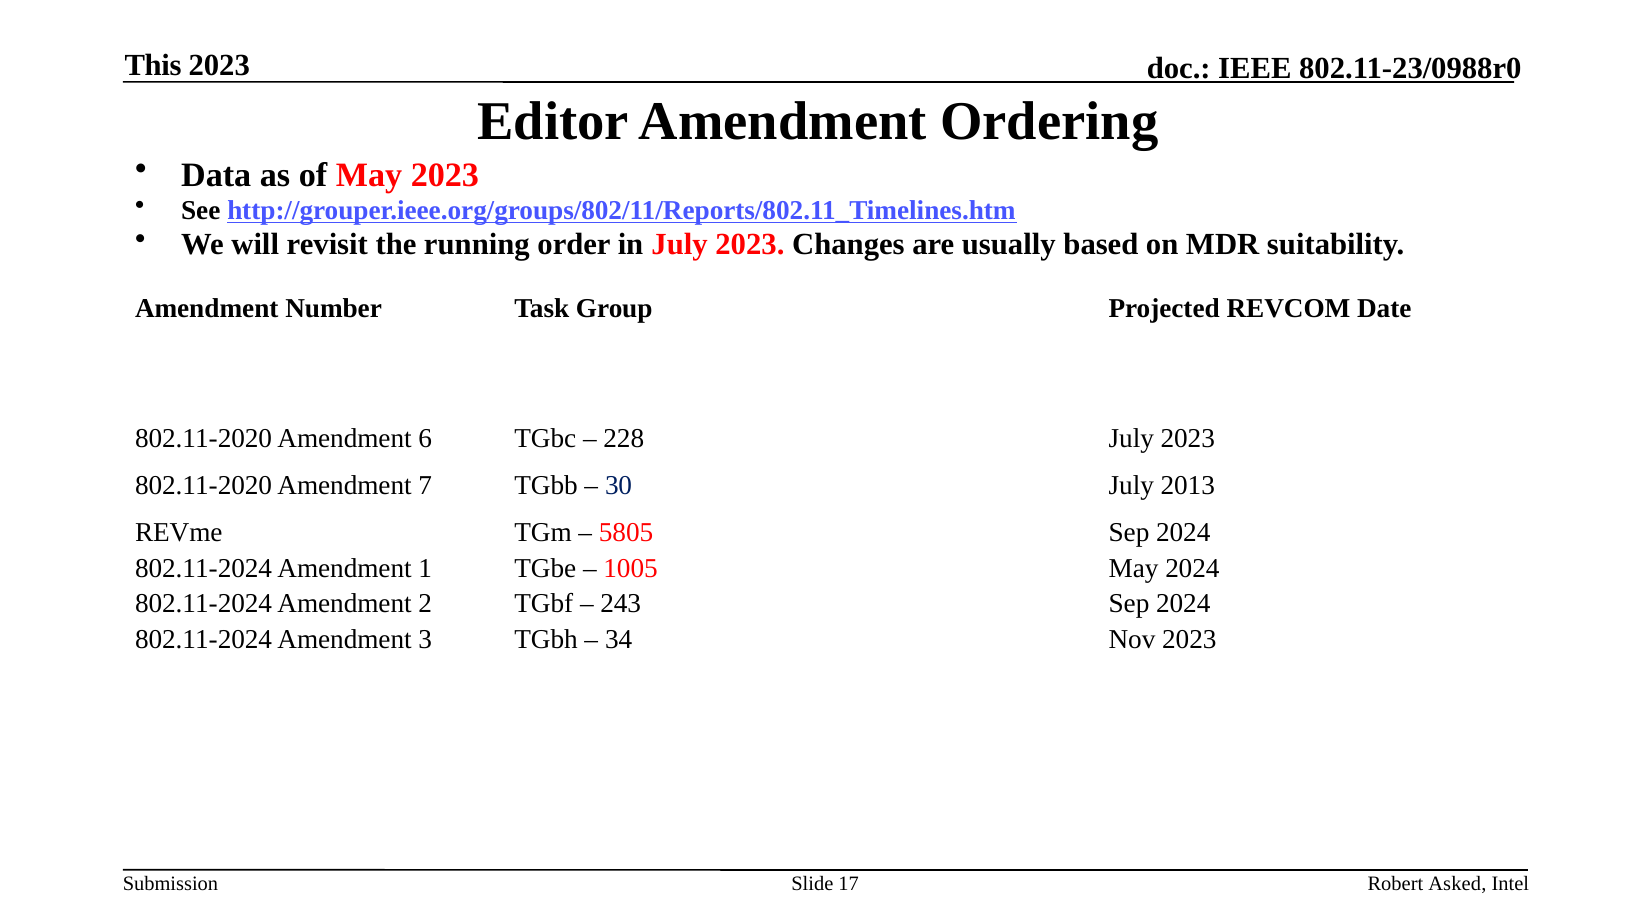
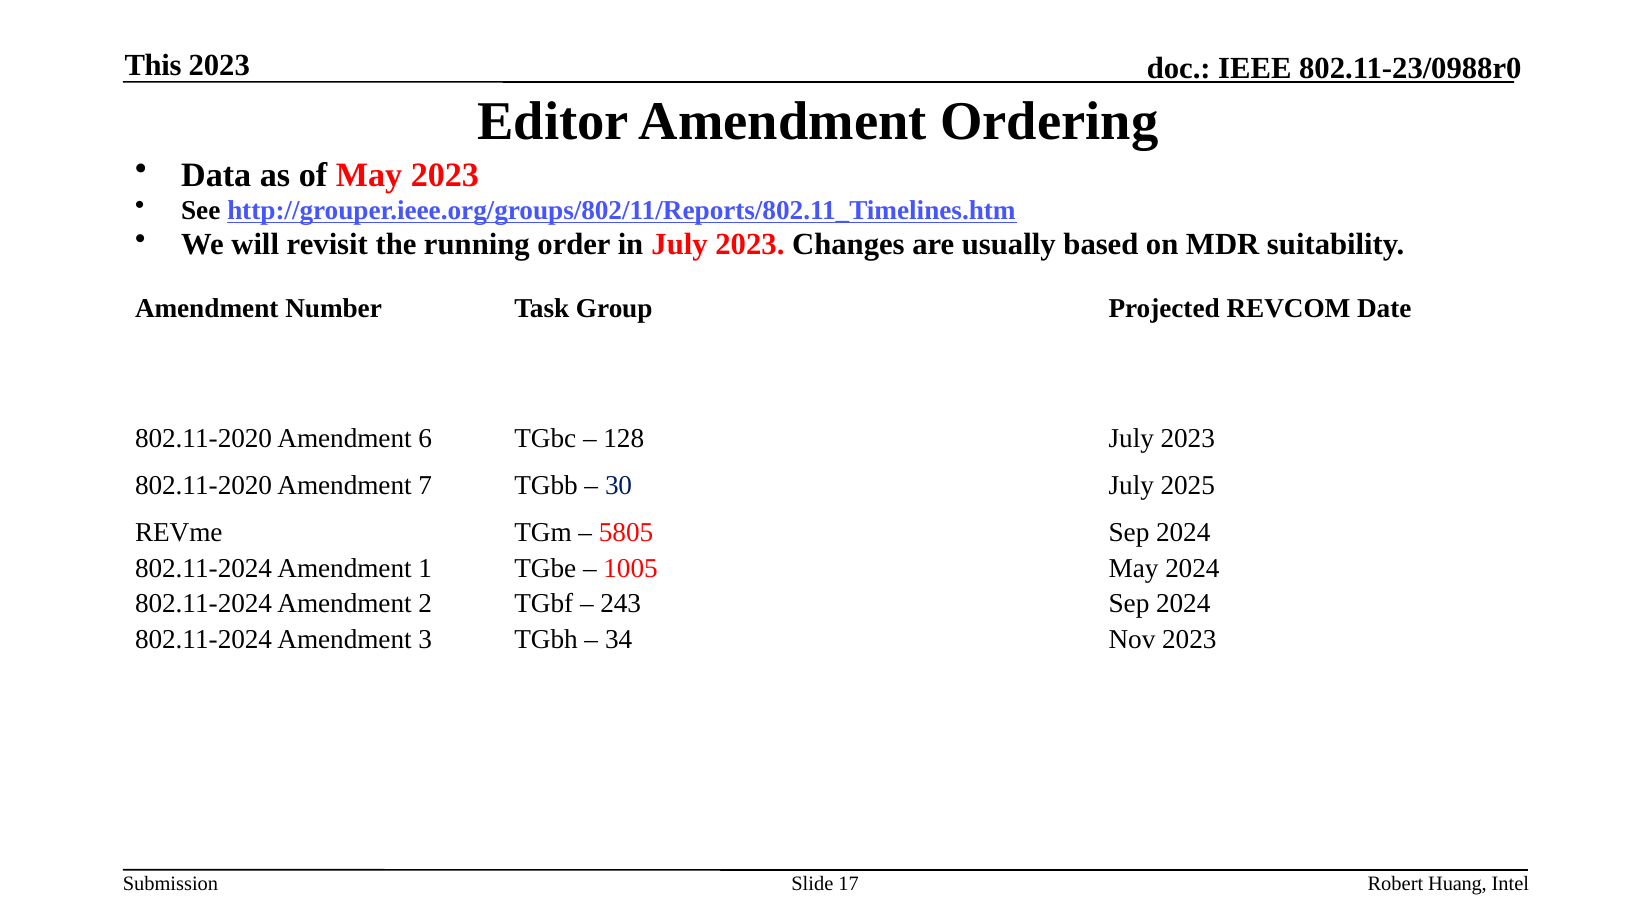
228: 228 -> 128 (624, 438)
2013: 2013 -> 2025 (1188, 485)
Asked: Asked -> Huang (1458, 883)
